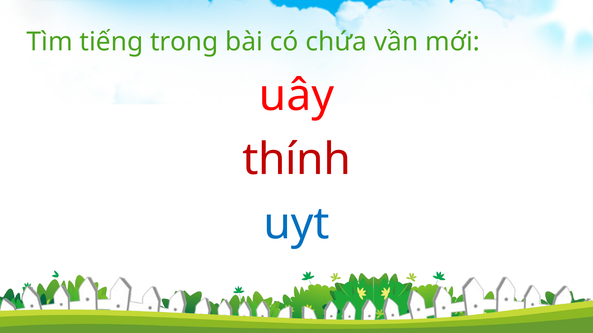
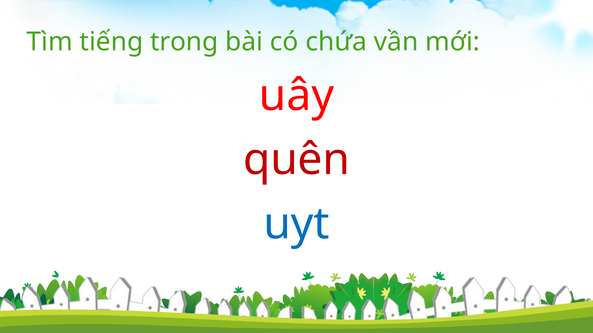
thính: thính -> quên (297, 160)
